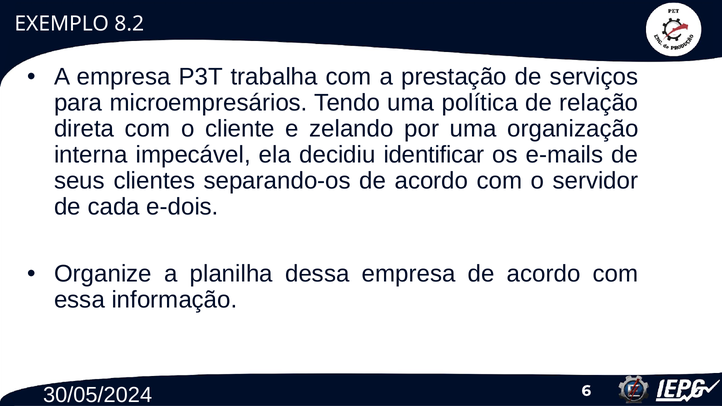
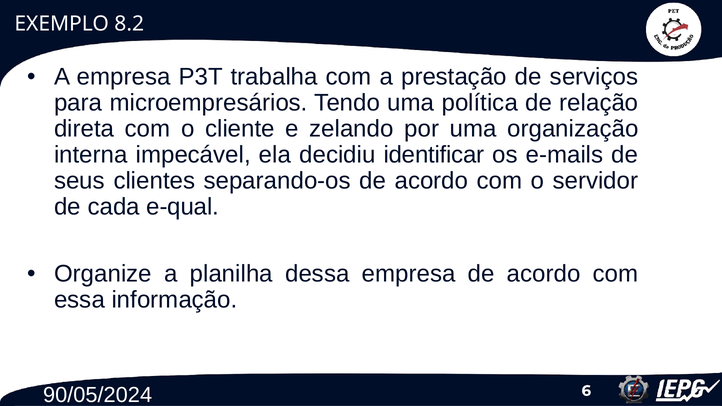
e-dois: e-dois -> e-qual (183, 207)
30/05/2024: 30/05/2024 -> 90/05/2024 (98, 395)
